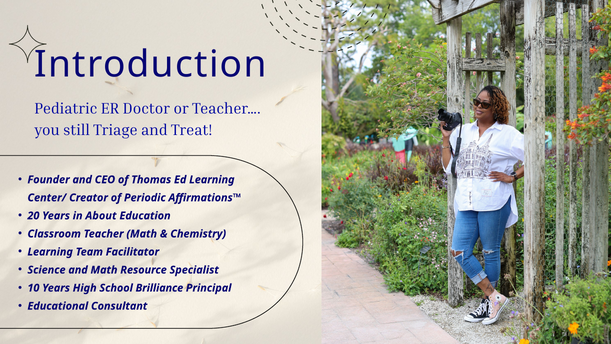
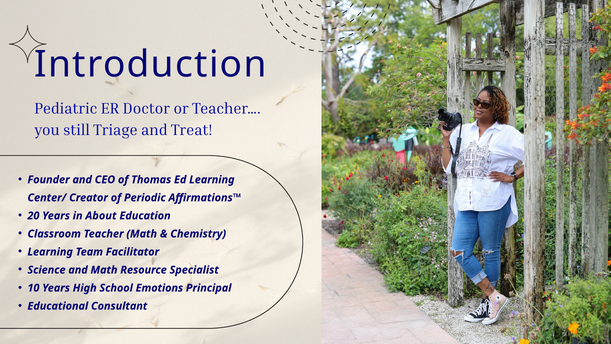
Brilliance: Brilliance -> Emotions (159, 288)
